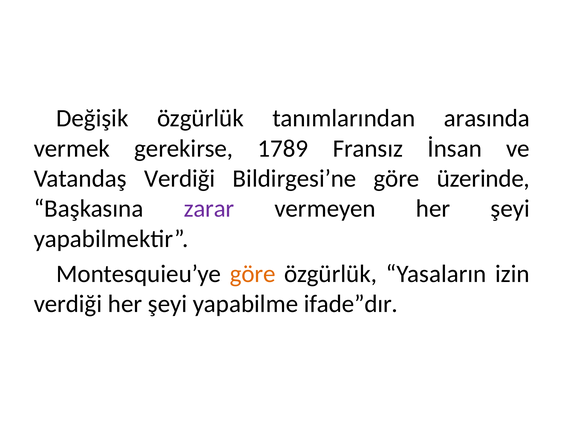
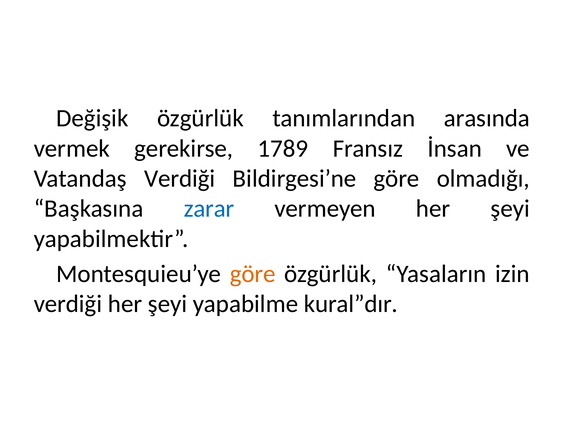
üzerinde: üzerinde -> olmadığı (483, 179)
zarar colour: purple -> blue (209, 209)
ifade”dır: ifade”dır -> kural”dır (351, 304)
